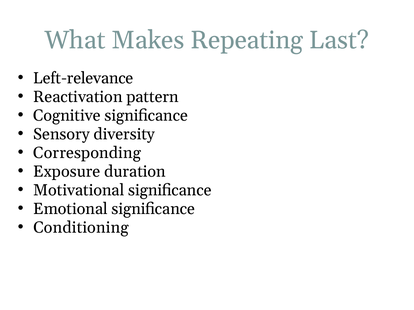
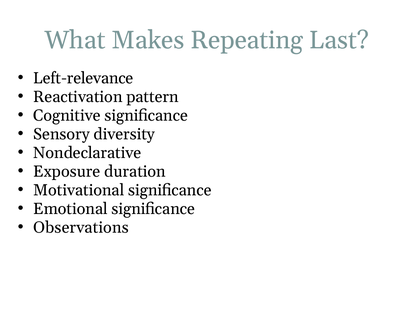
Corresponding: Corresponding -> Nondeclarative (87, 153)
Conditioning: Conditioning -> Observations (81, 228)
